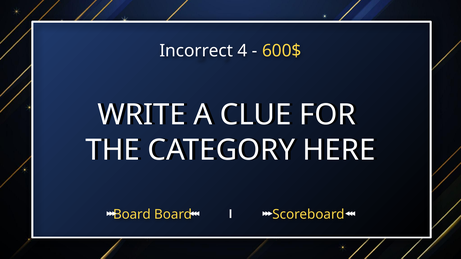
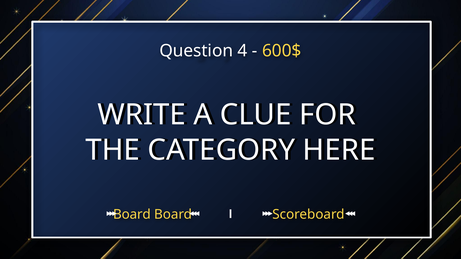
Incorrect: Incorrect -> Question (196, 51)
